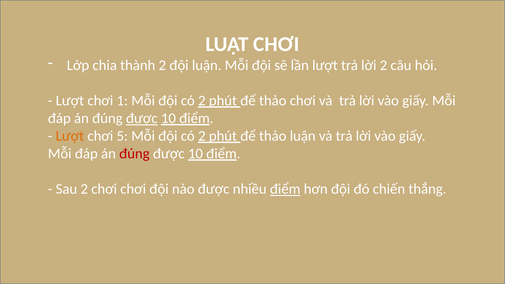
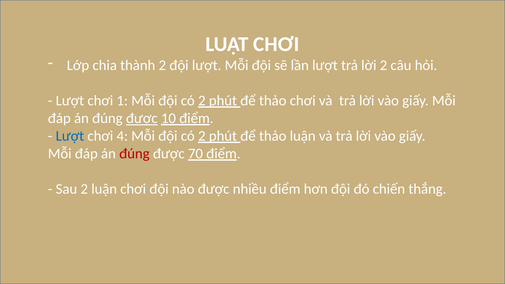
đội luận: luận -> lượt (207, 65)
Lượt colour: orange -> blue (70, 136)
5: 5 -> 4 (122, 136)
10: 10 -> 70 (195, 154)
2 chơi: chơi -> luận (104, 189)
điểm underline: present -> none (285, 189)
